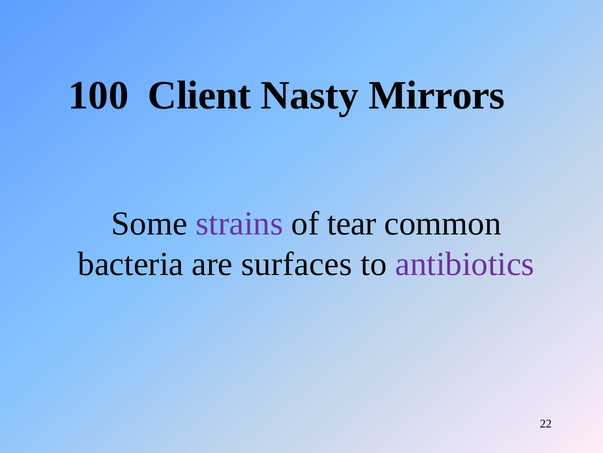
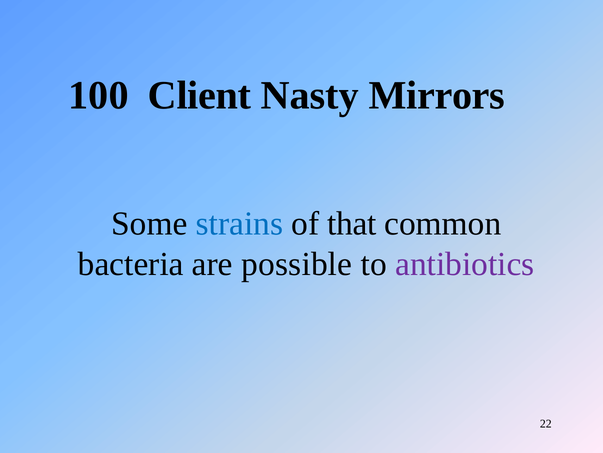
strains colour: purple -> blue (239, 223)
tear: tear -> that (352, 223)
surfaces: surfaces -> possible (297, 264)
